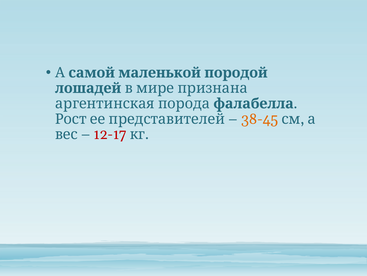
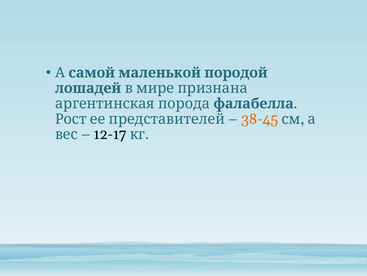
12-17 colour: red -> black (110, 134)
